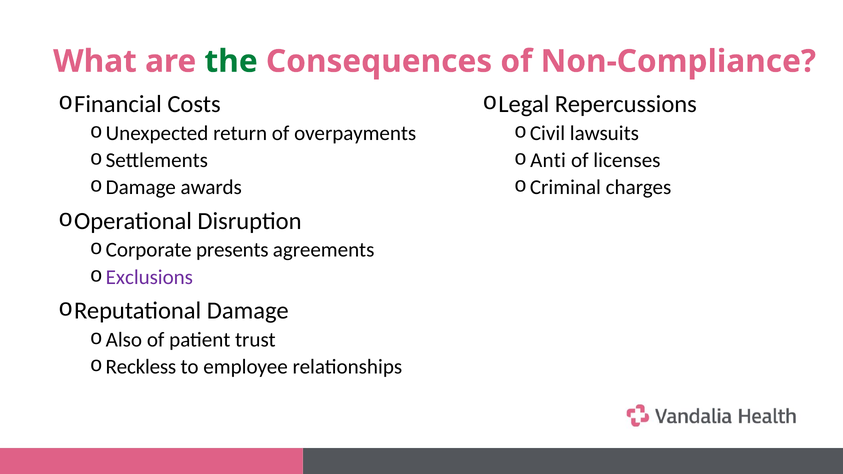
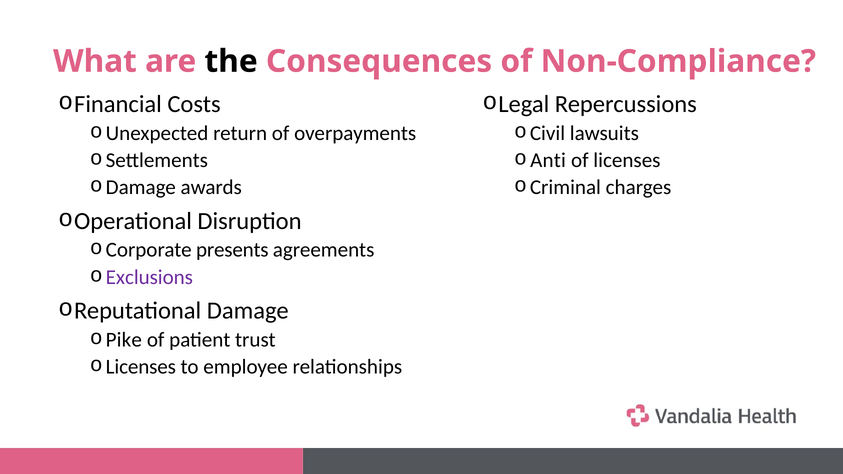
the colour: green -> black (231, 61)
Also: Also -> Pike (124, 340)
Reckless: Reckless -> Licenses (141, 367)
